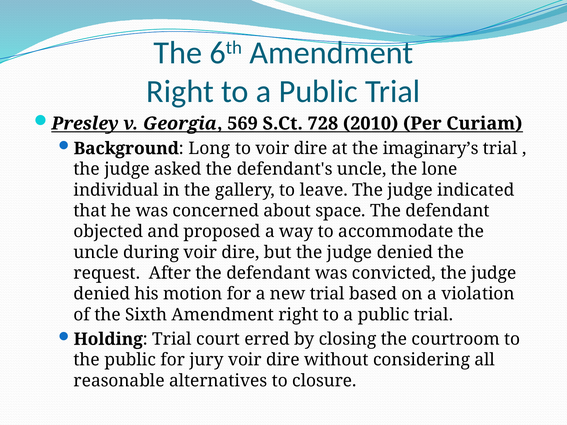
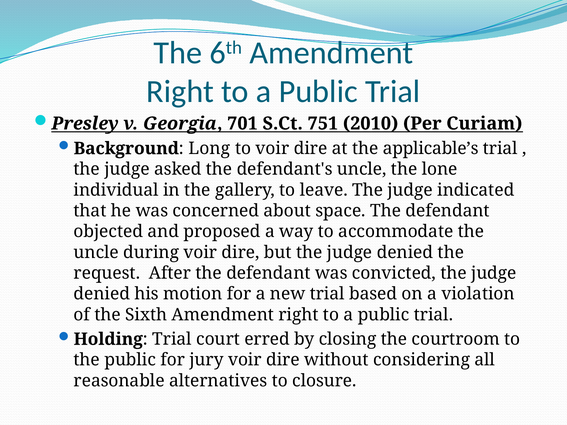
569: 569 -> 701 (242, 124)
728: 728 -> 751 (323, 124)
imaginary’s: imaginary’s -> applicable’s (431, 149)
